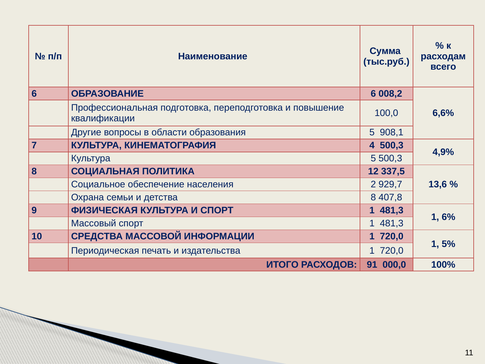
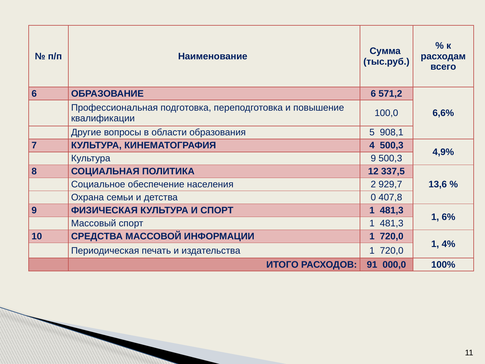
008,2: 008,2 -> 571,2 (390, 94)
Культура 5: 5 -> 9 (373, 158)
детства 8: 8 -> 0 (373, 197)
5%: 5% -> 4% (449, 244)
